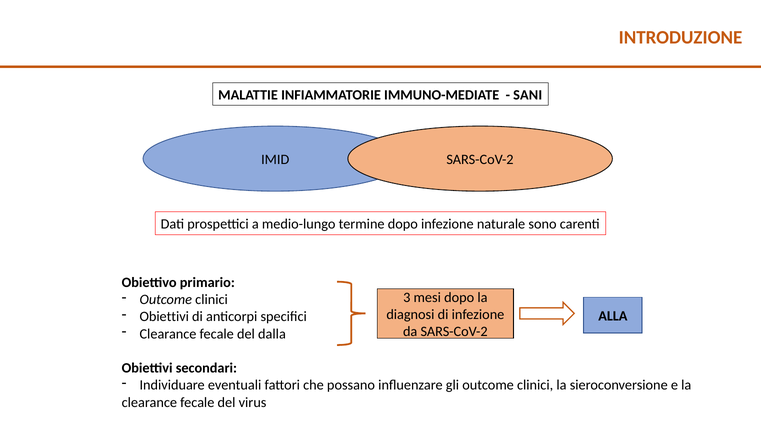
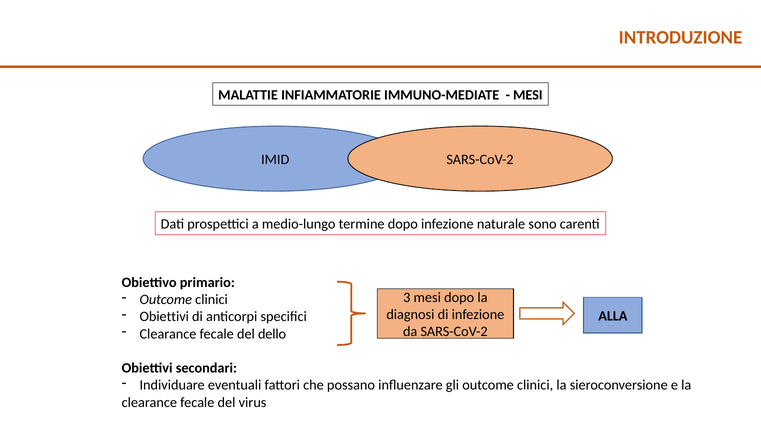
SANI: SANI -> MESI (528, 95)
dalla: dalla -> dello (272, 334)
